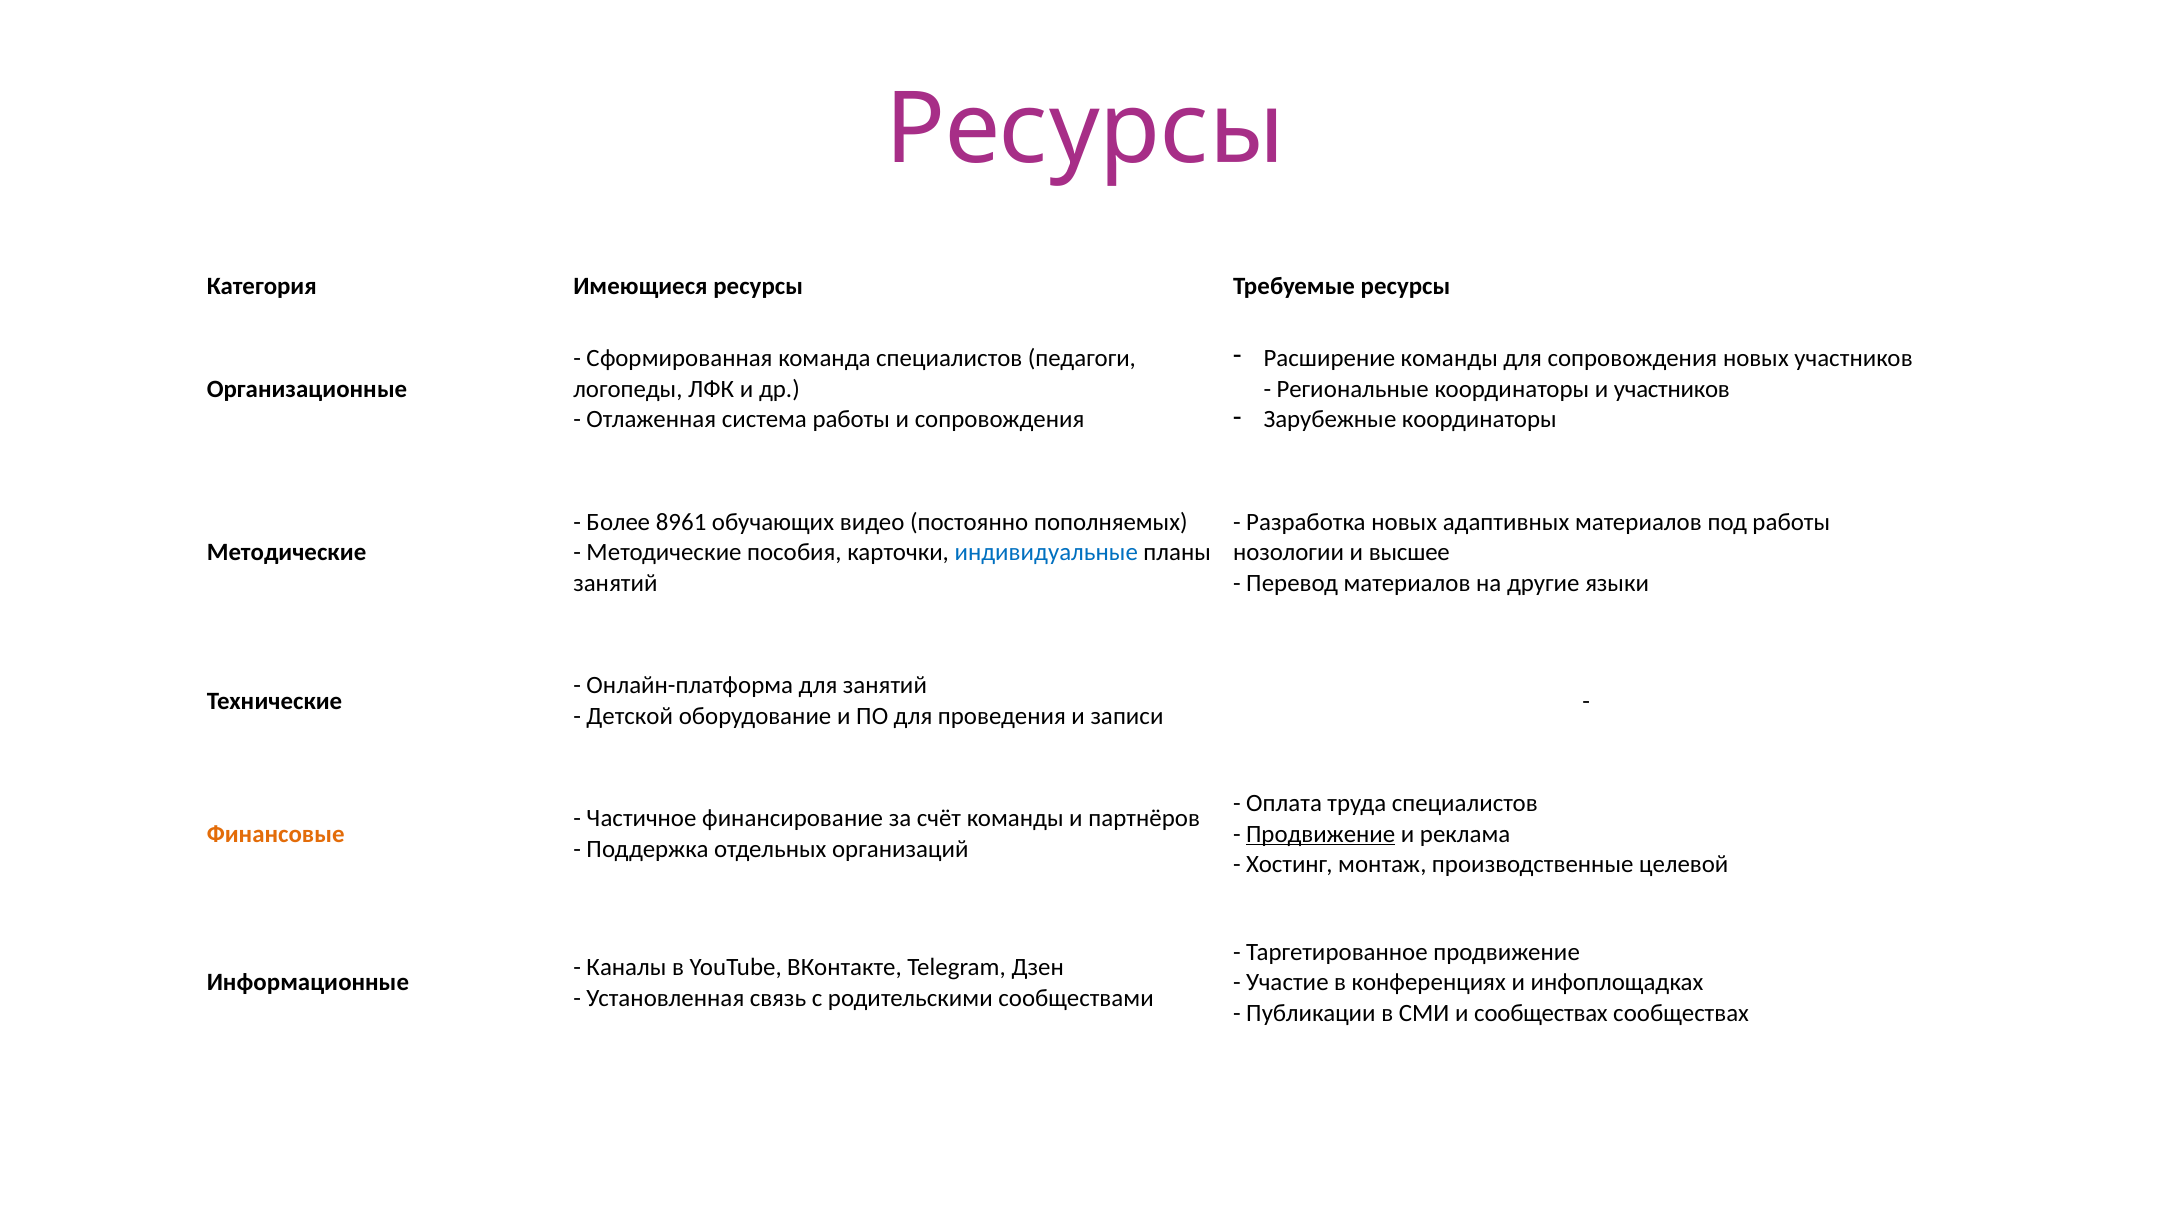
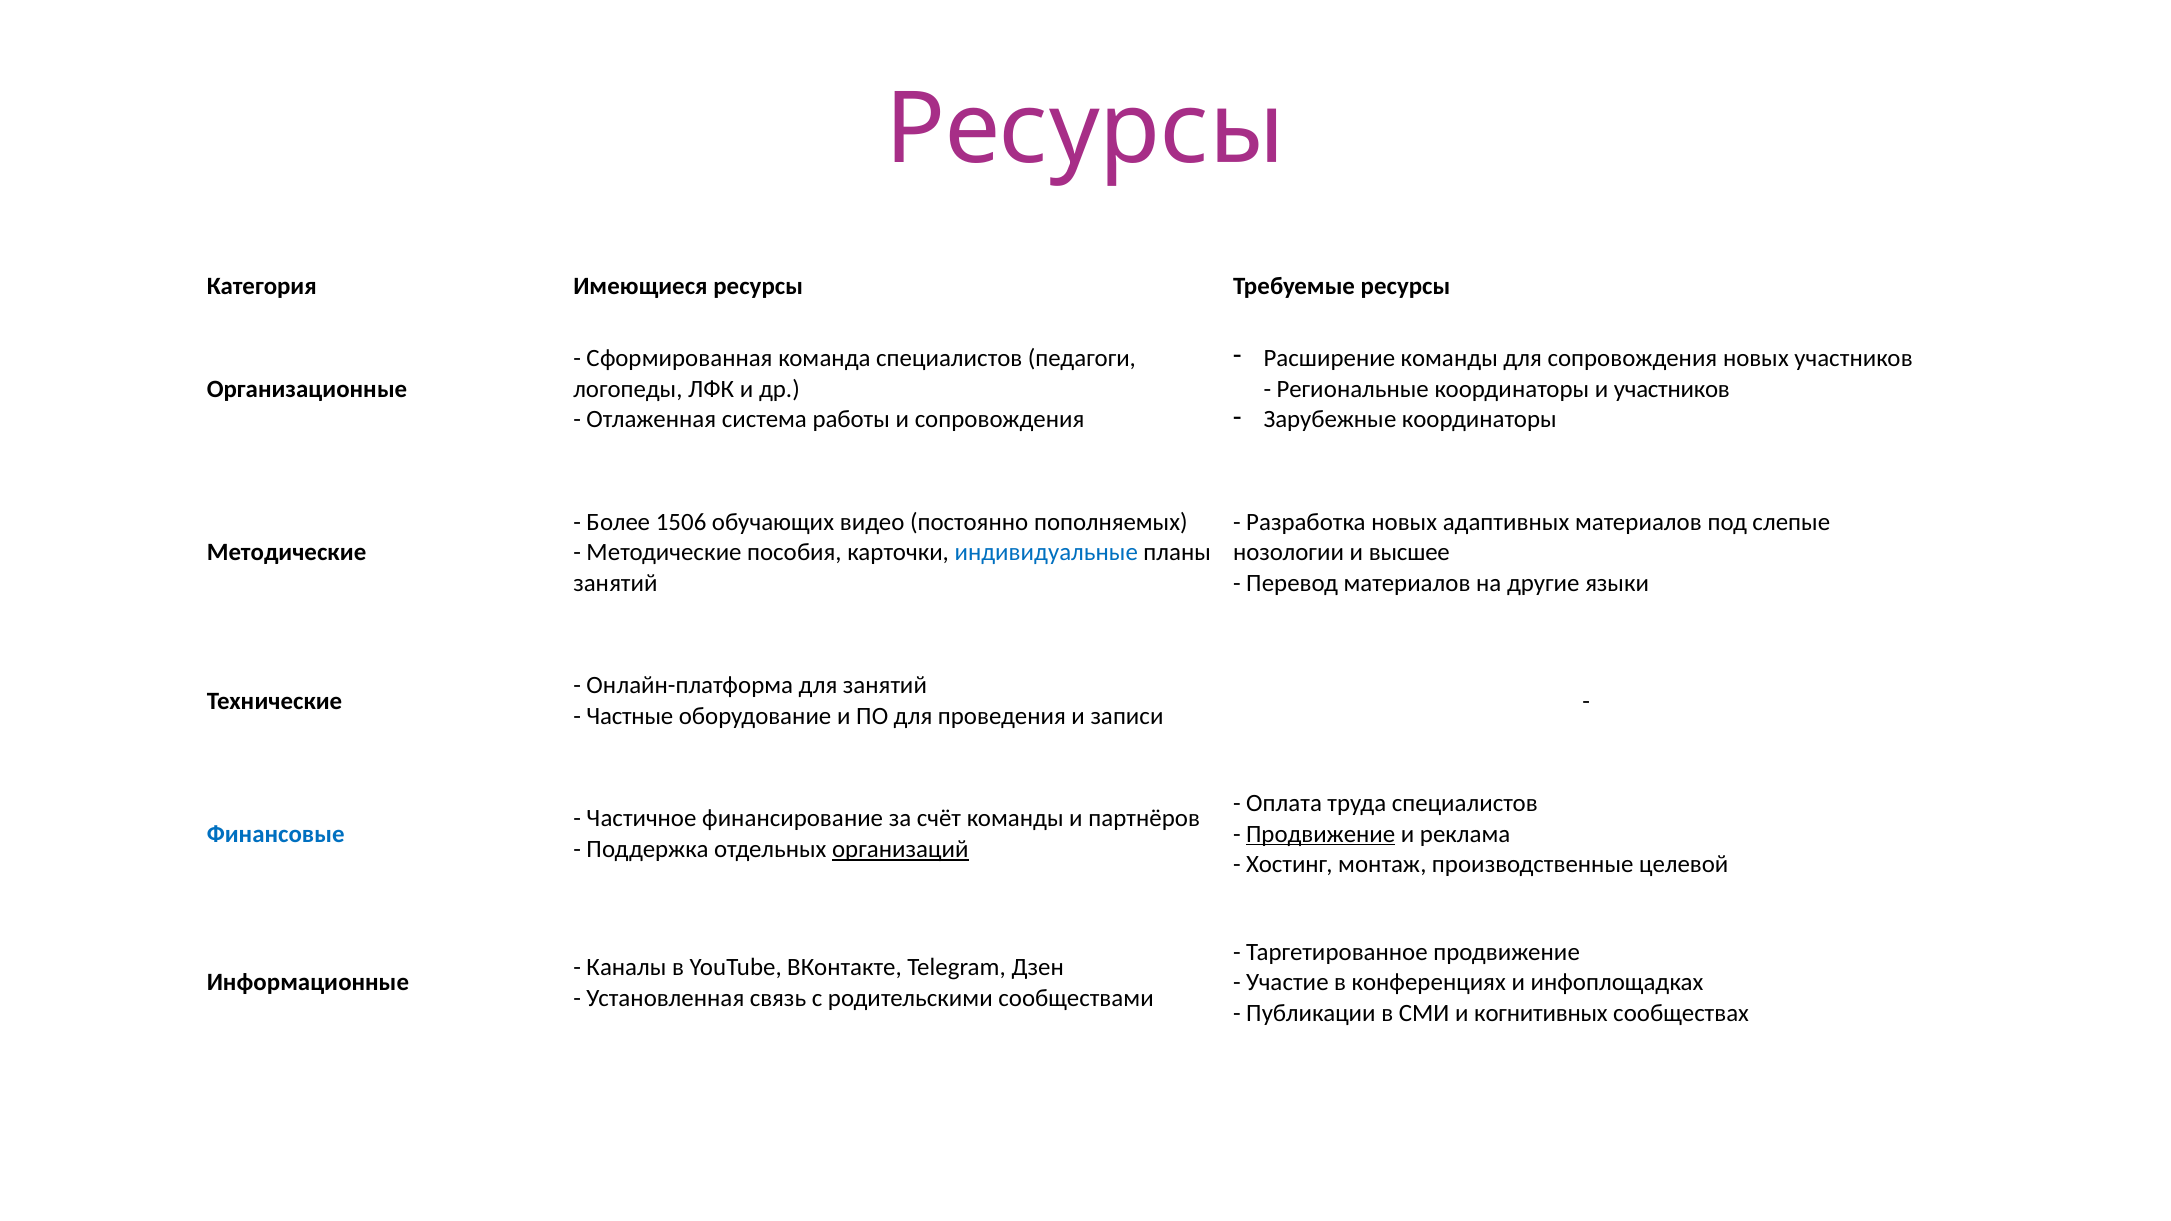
8961: 8961 -> 1506 (681, 522)
под работы: работы -> слепые (1791, 522)
Детской: Детской -> Частные (630, 716)
Финансовые colour: orange -> blue (276, 834)
организаций underline: none -> present (900, 850)
и сообществах: сообществах -> когнитивных (1541, 1013)
